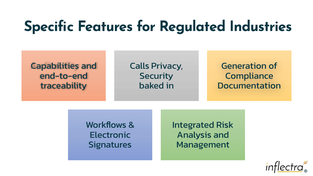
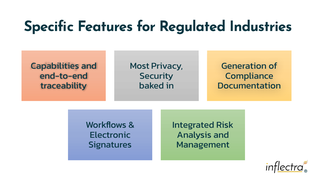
Calls: Calls -> Most (140, 66)
